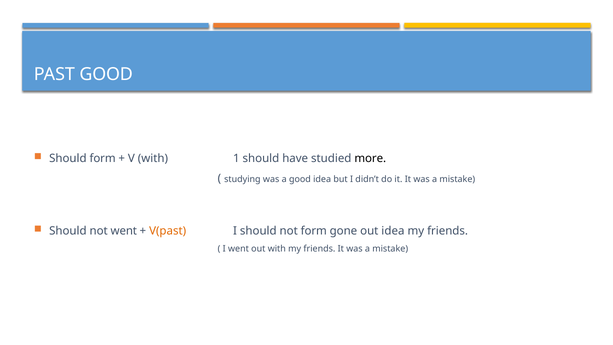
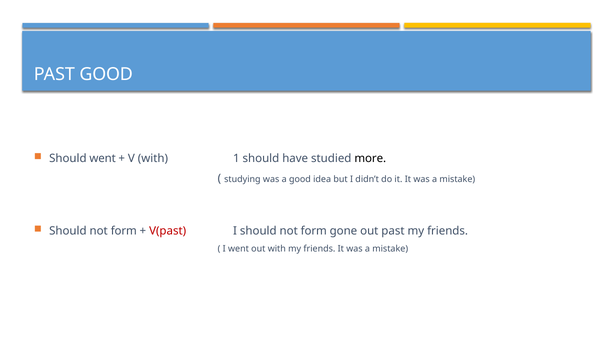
Should form: form -> went (103, 158)
went: went -> form (124, 231)
V(past colour: orange -> red (168, 231)
out idea: idea -> past (393, 231)
